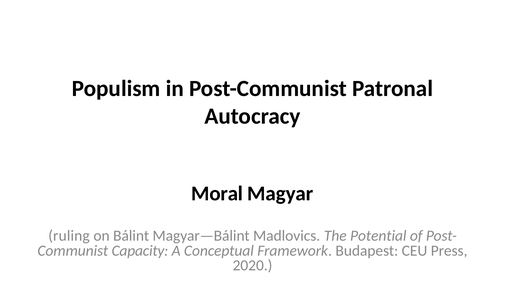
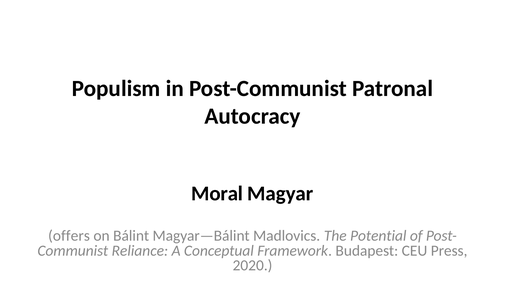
ruling: ruling -> offers (69, 236)
Capacity: Capacity -> Reliance (140, 251)
